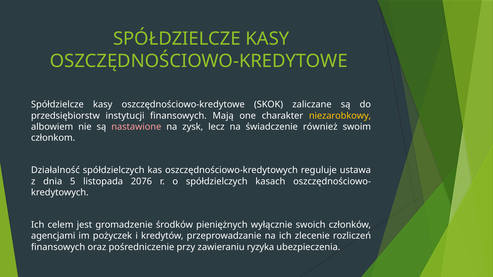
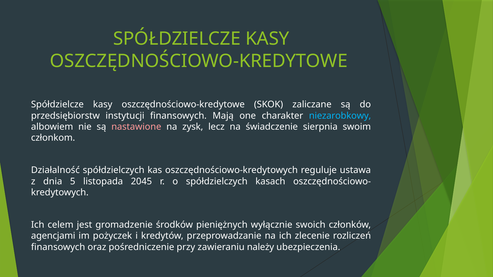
niezarobkowy colour: yellow -> light blue (340, 116)
również: również -> sierpnia (320, 127)
2076: 2076 -> 2045 (141, 182)
ryzyka: ryzyka -> należy (261, 247)
